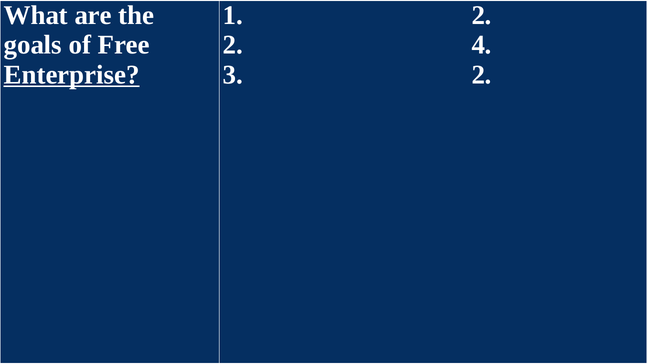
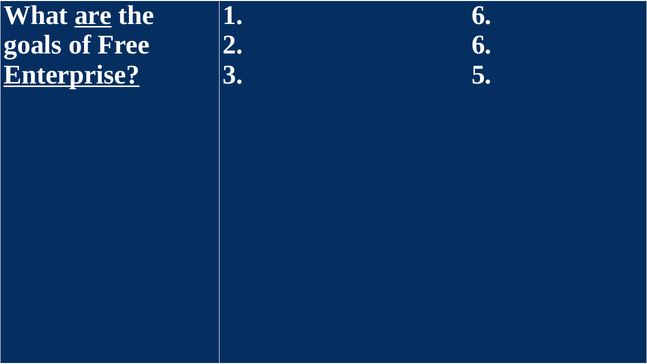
are underline: none -> present (93, 15)
1 2: 2 -> 6 (482, 15)
2 4: 4 -> 6 (482, 45)
3 2: 2 -> 5 (482, 75)
